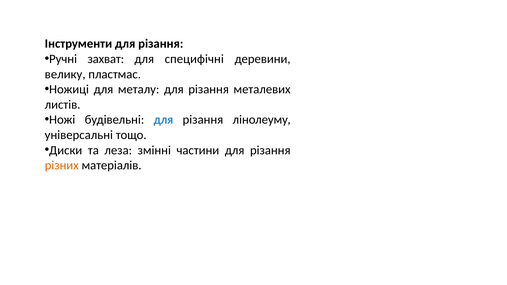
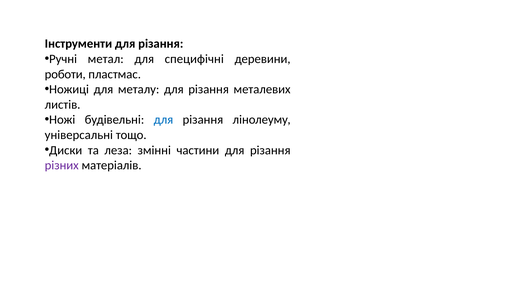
захват: захват -> метал (106, 59)
велику: велику -> роботи (65, 74)
різних colour: orange -> purple (62, 165)
